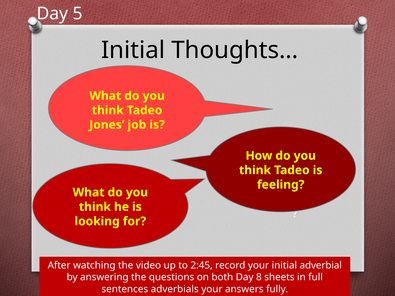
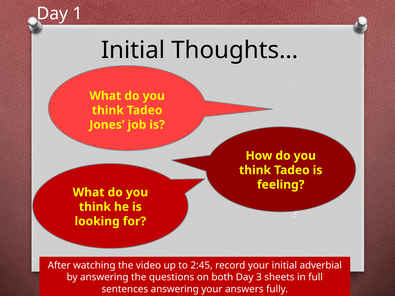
5: 5 -> 1 (78, 14)
8: 8 -> 3 (259, 277)
sentences adverbials: adverbials -> answering (175, 289)
